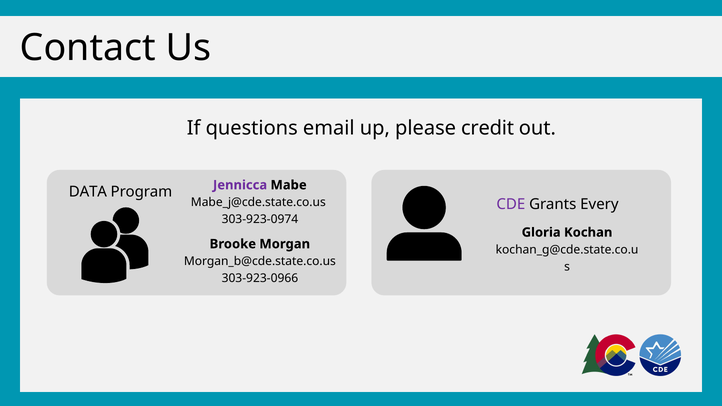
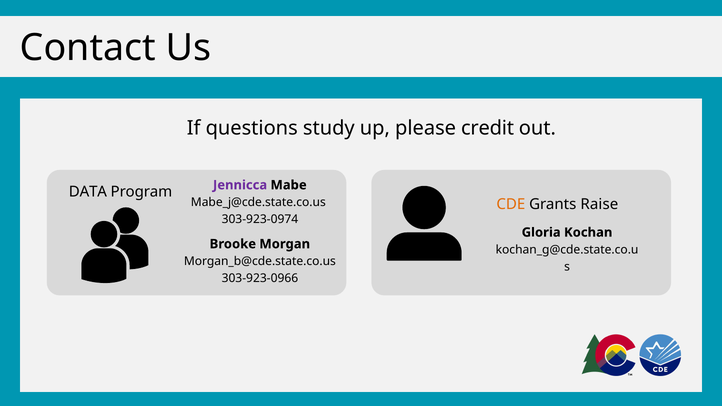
email: email -> study (329, 128)
CDE colour: purple -> orange (511, 204)
Every: Every -> Raise (599, 204)
